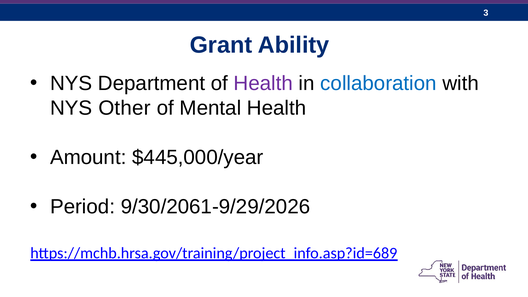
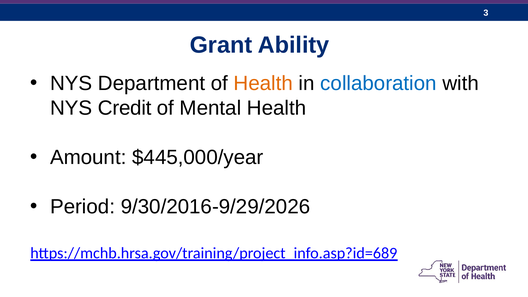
Health colour: purple -> orange (263, 83)
Other: Other -> Credit (125, 108)
9/30/2061-9/29/2026: 9/30/2061-9/29/2026 -> 9/30/2016-9/29/2026 (215, 207)
